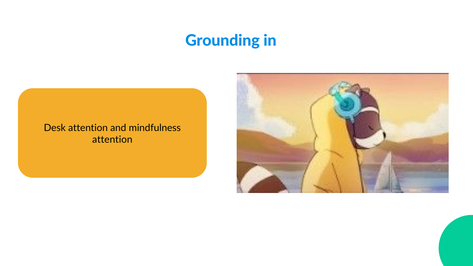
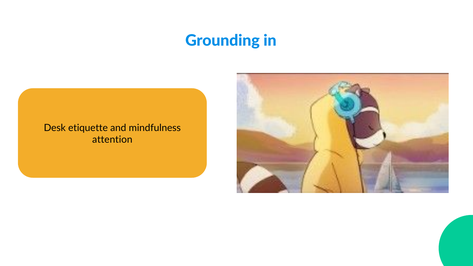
Desk attention: attention -> etiquette (88, 128)
